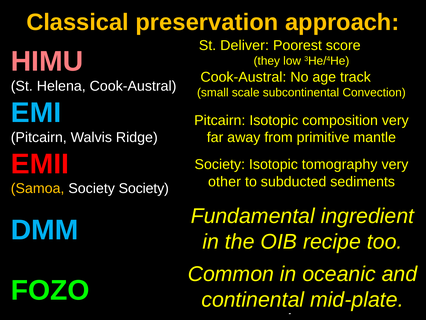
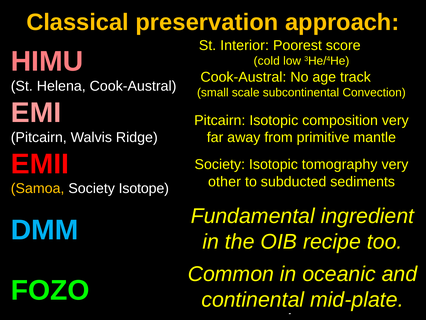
Deliver: Deliver -> Interior (245, 45)
they: they -> cold (267, 61)
EMI colour: light blue -> pink (36, 113)
Society Society: Society -> Isotope (144, 188)
